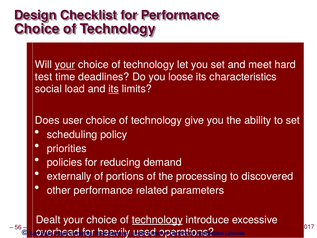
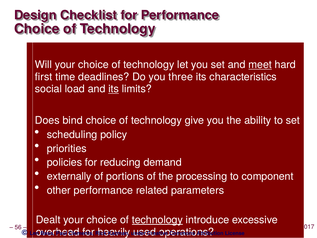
your underline: present -> none (65, 65)
meet underline: none -> present (260, 65)
test: test -> first (44, 77)
loose: loose -> three (181, 77)
user: user -> bind (73, 120)
discovered: discovered -> component (268, 176)
